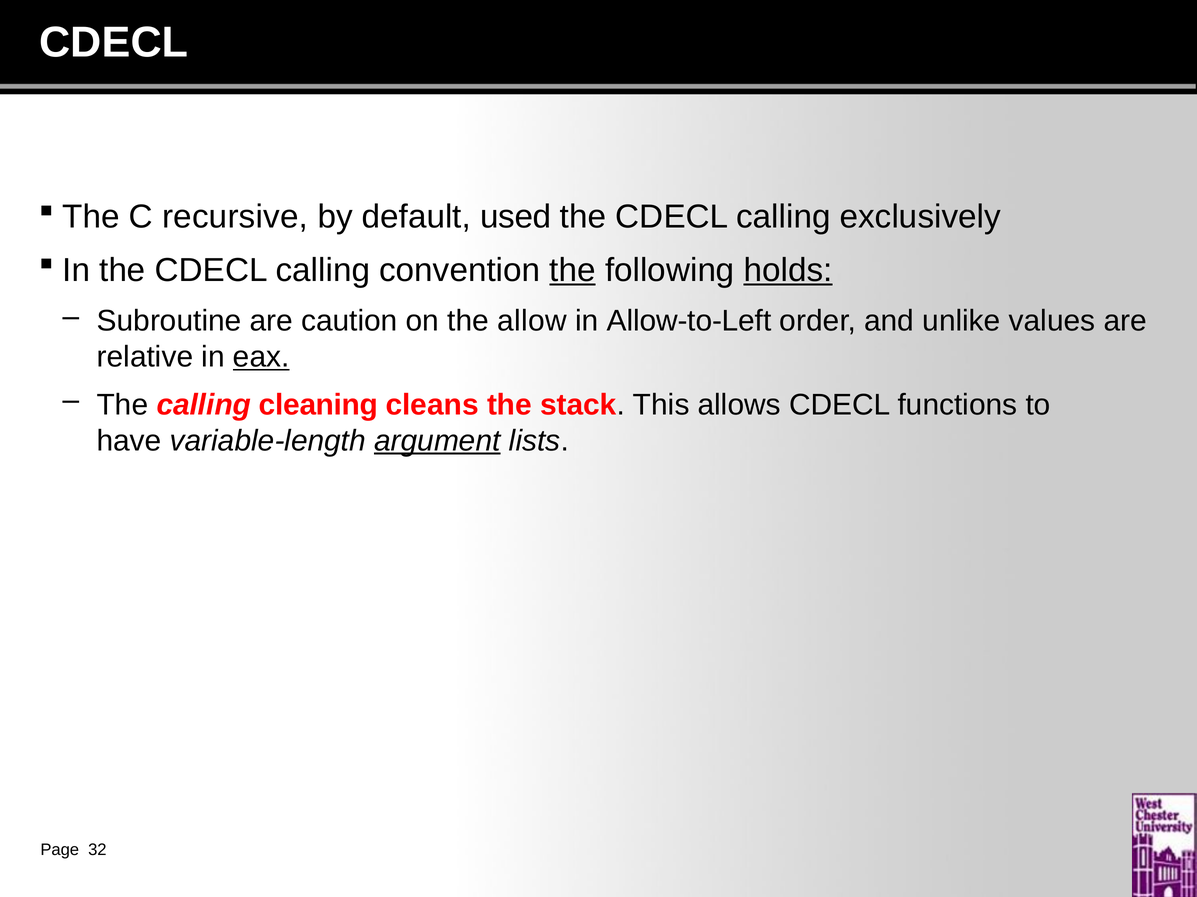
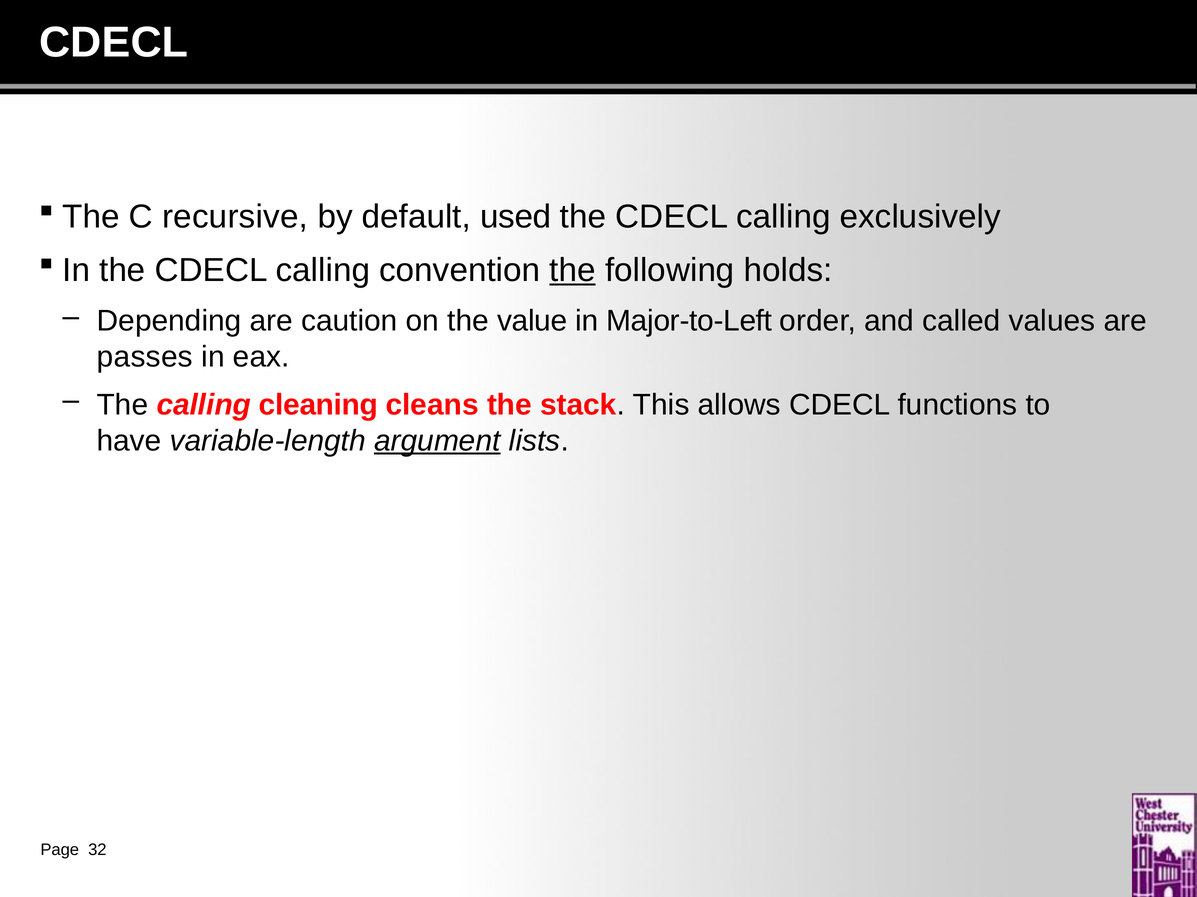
holds underline: present -> none (788, 270)
Subroutine: Subroutine -> Depending (169, 321)
allow: allow -> value (532, 321)
Allow-to-Left: Allow-to-Left -> Major-to-Left (689, 321)
unlike: unlike -> called (961, 321)
relative: relative -> passes (145, 357)
eax underline: present -> none (261, 357)
